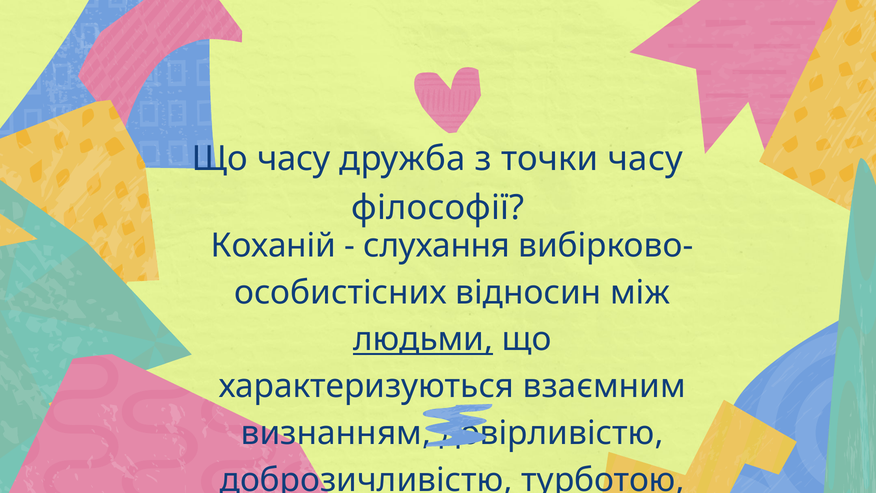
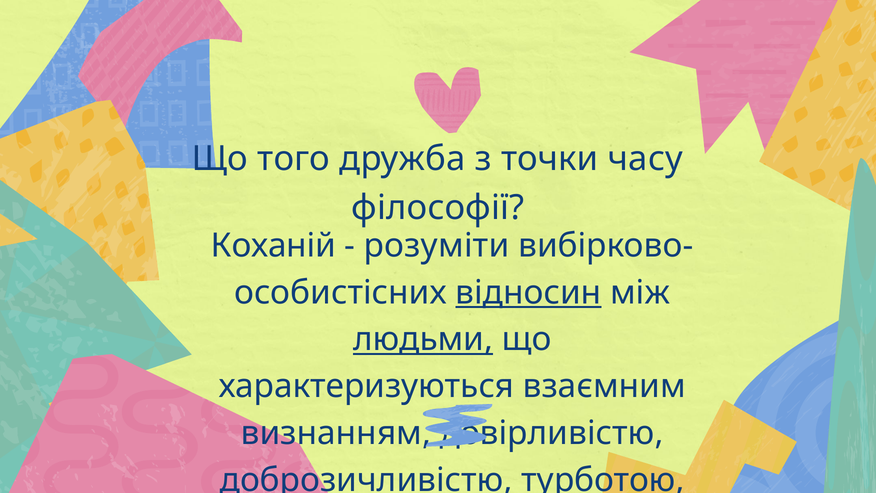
Що часу: часу -> того (294, 159)
слухання: слухання -> розуміти (437, 245)
відносин underline: none -> present (528, 292)
